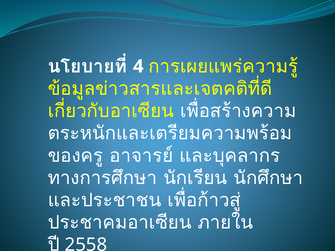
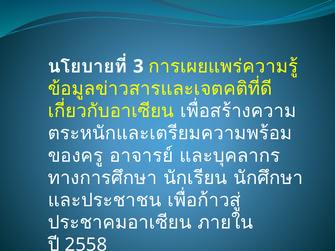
4: 4 -> 3 (138, 66)
